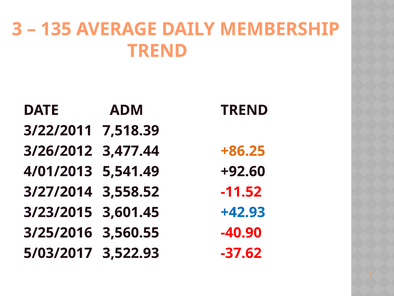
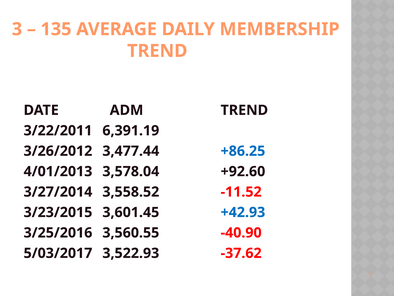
7,518.39: 7,518.39 -> 6,391.19 (131, 130)
+86.25 colour: orange -> blue (243, 151)
5,541.49: 5,541.49 -> 3,578.04 (131, 171)
